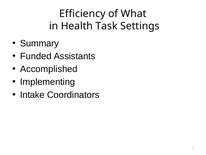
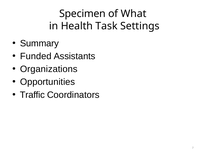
Efficiency: Efficiency -> Specimen (82, 14)
Accomplished: Accomplished -> Organizations (49, 69)
Implementing: Implementing -> Opportunities (48, 82)
Intake: Intake -> Traffic (32, 95)
